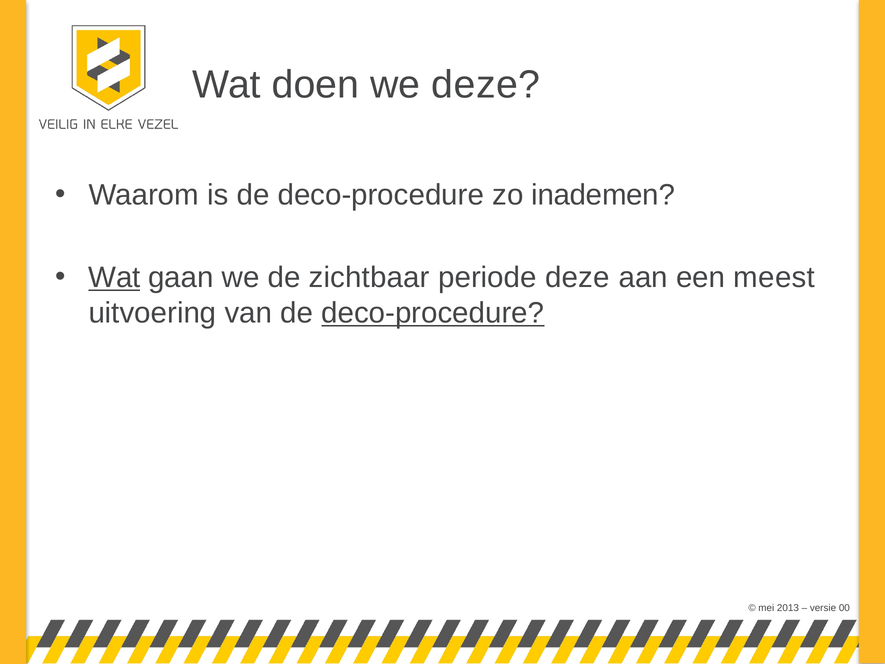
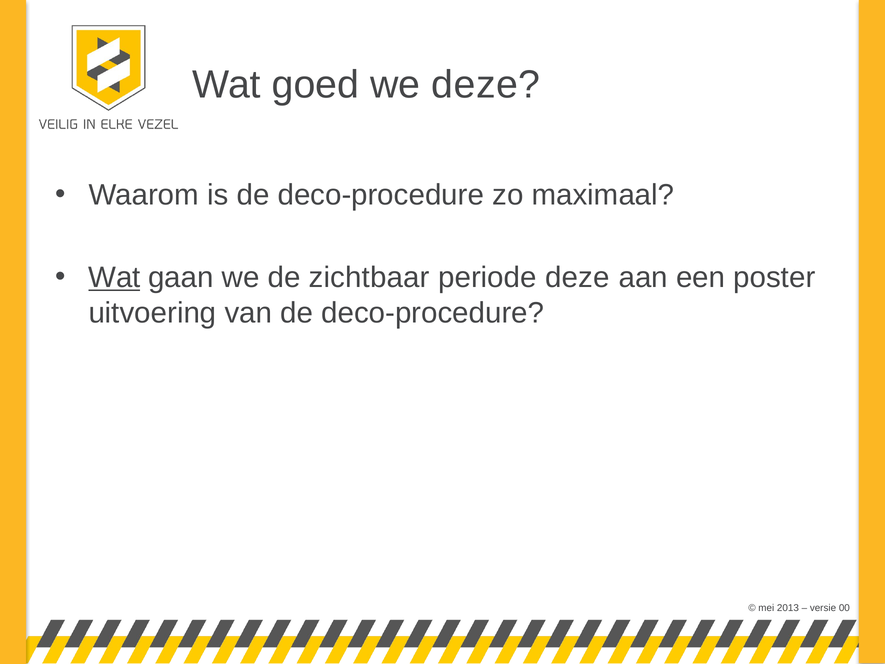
doen: doen -> goed (315, 85)
inademen: inademen -> maximaal (603, 195)
meest: meest -> poster (774, 277)
deco-procedure underline: present -> none (433, 313)
